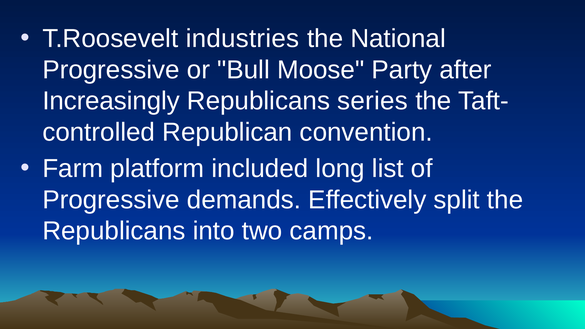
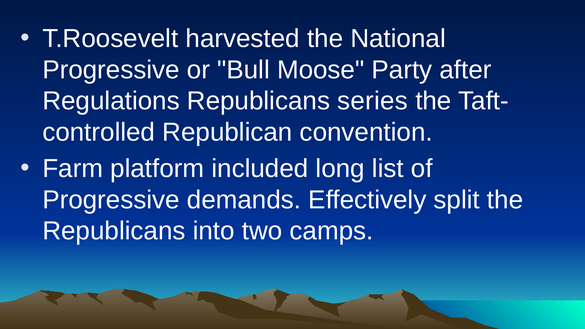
industries: industries -> harvested (243, 39)
Increasingly: Increasingly -> Regulations (111, 101)
